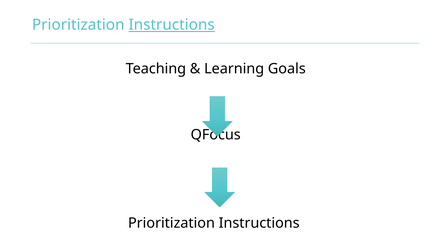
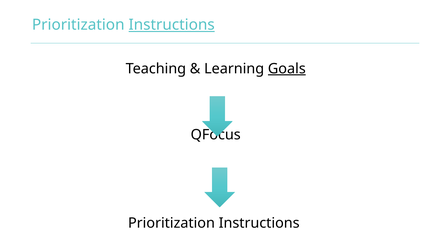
Goals underline: none -> present (287, 69)
